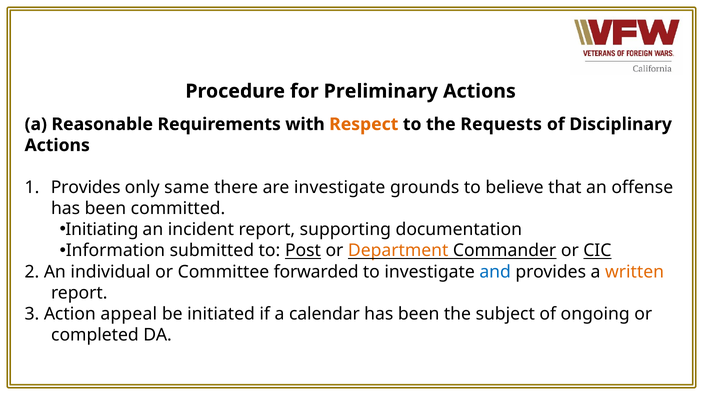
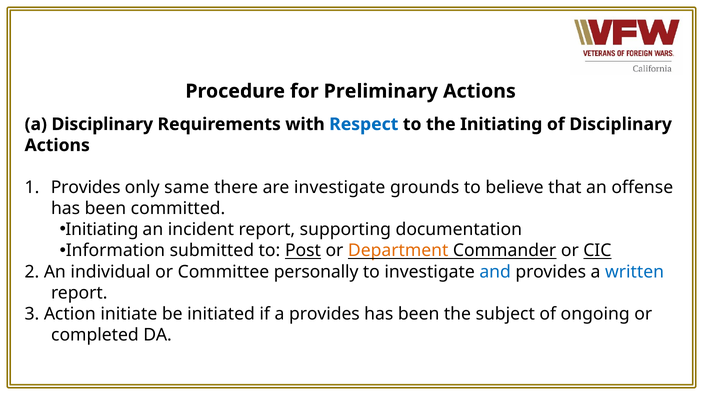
a Reasonable: Reasonable -> Disciplinary (102, 124)
Respect colour: orange -> blue (364, 124)
the Requests: Requests -> Initiating (501, 124)
forwarded: forwarded -> personally (316, 272)
written colour: orange -> blue (635, 272)
appeal: appeal -> initiate (129, 314)
a calendar: calendar -> provides (324, 314)
